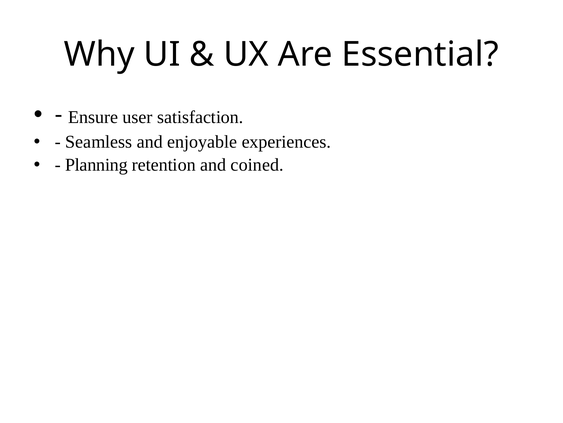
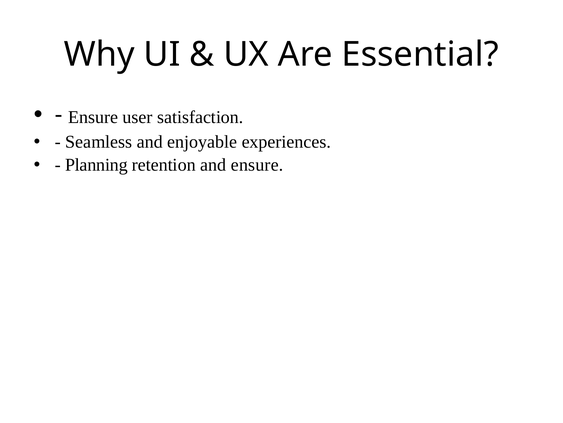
and coined: coined -> ensure (257, 165)
